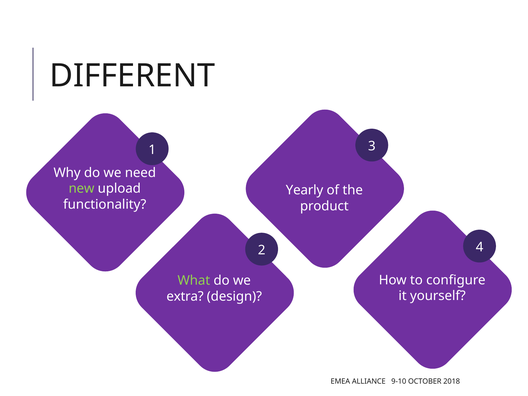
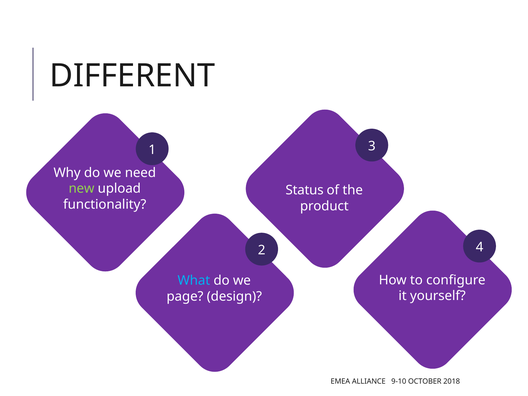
Yearly: Yearly -> Status (305, 190)
What colour: light green -> light blue (194, 281)
extra: extra -> page (185, 296)
